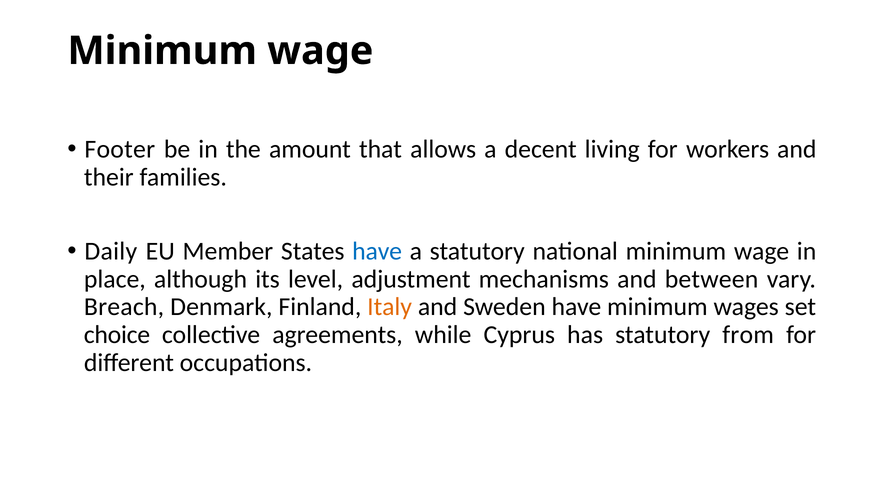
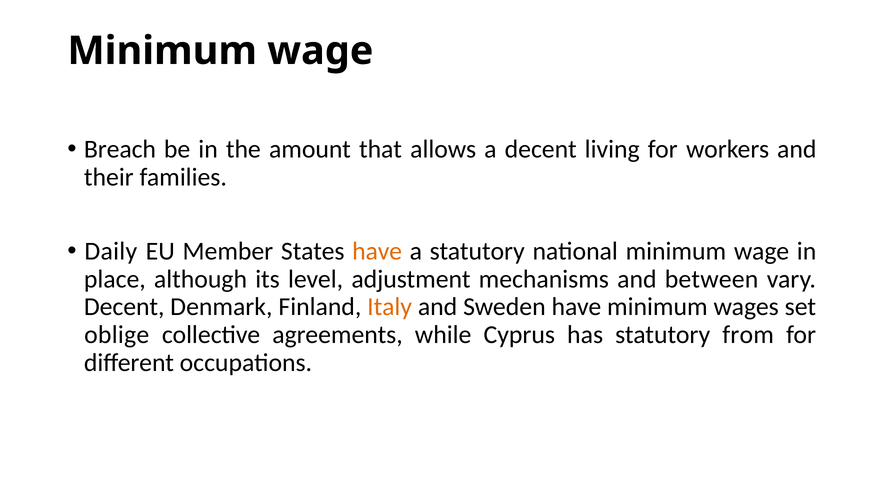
Footer: Footer -> Breach (120, 149)
have colour: blue -> orange (377, 251)
Breach: Breach -> Decent (124, 307)
choice: choice -> oblige (117, 335)
